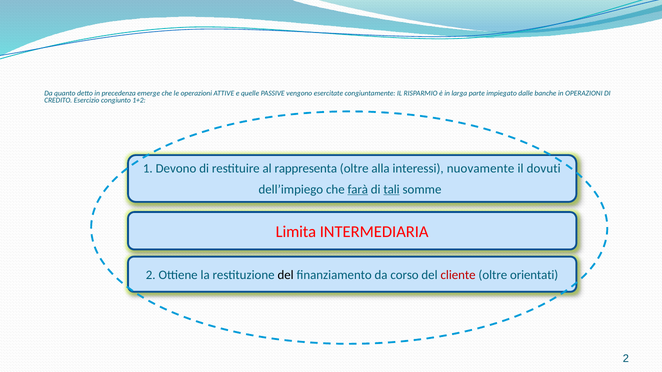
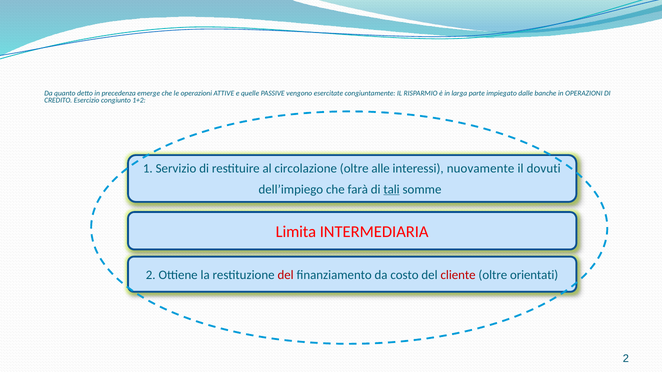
Devono: Devono -> Servizio (176, 169)
rappresenta: rappresenta -> circolazione (306, 169)
alla: alla -> alle (381, 169)
farà underline: present -> none (358, 190)
del colour: black -> red (286, 275)
corso: corso -> costo (405, 275)
